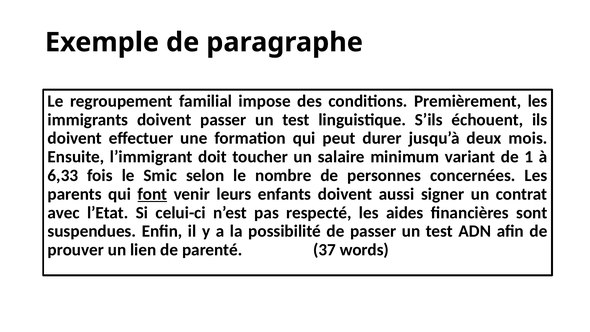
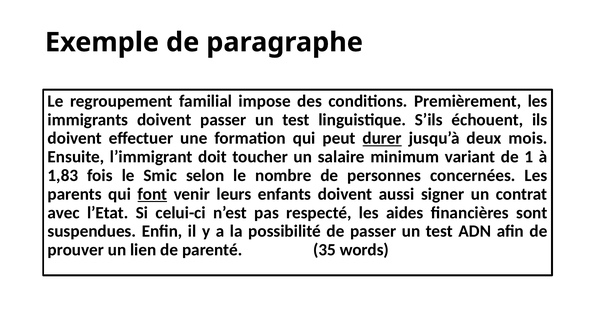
durer underline: none -> present (382, 138)
6,33: 6,33 -> 1,83 (63, 175)
37: 37 -> 35 (324, 250)
